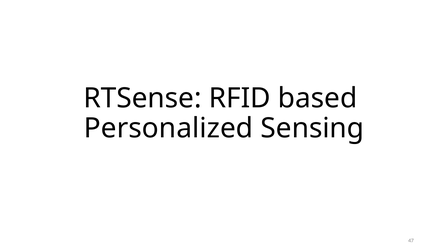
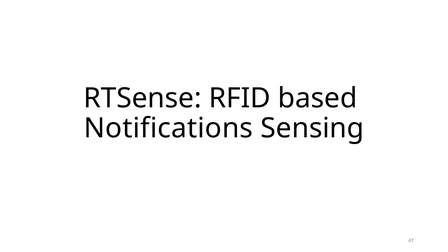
Personalized: Personalized -> Notifications (168, 128)
